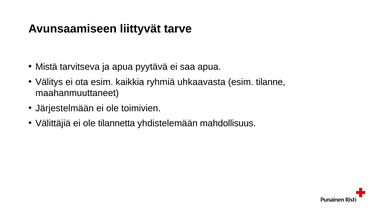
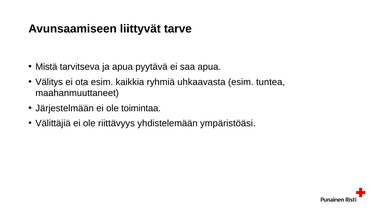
tilanne: tilanne -> tuntea (271, 82)
toimivien: toimivien -> toimintaa (141, 108)
tilannetta: tilannetta -> riittävyys (116, 123)
mahdollisuus: mahdollisuus -> ympäristöäsi (228, 123)
